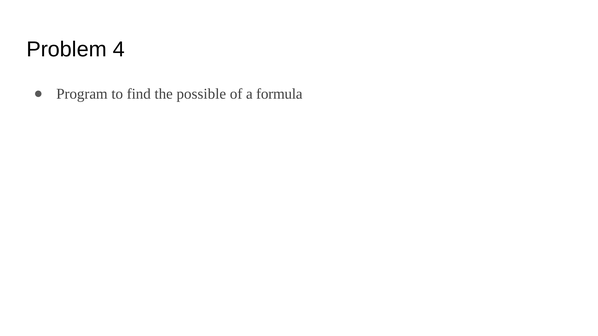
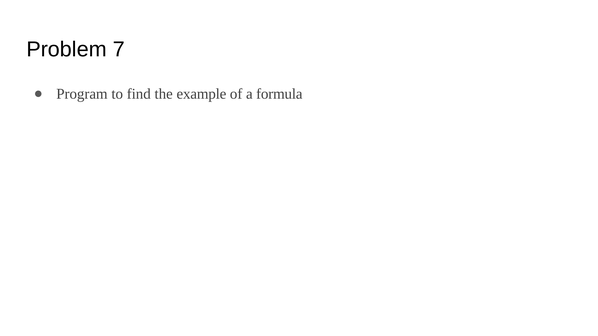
4: 4 -> 7 (119, 50)
possible: possible -> example (201, 94)
